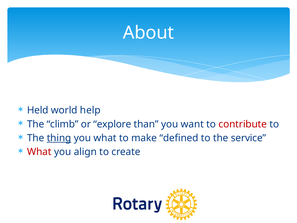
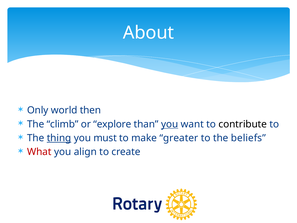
Held: Held -> Only (38, 110)
help: help -> then (90, 110)
you underline: none -> present (170, 124)
contribute colour: red -> black (243, 124)
you what: what -> must (105, 138)
defined: defined -> greater (179, 138)
service: service -> beliefs (248, 138)
